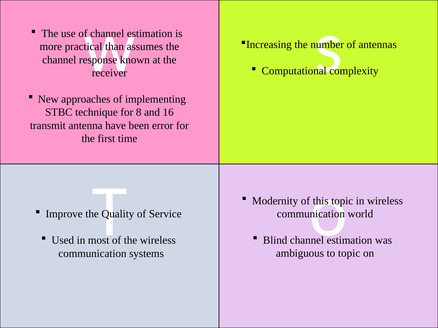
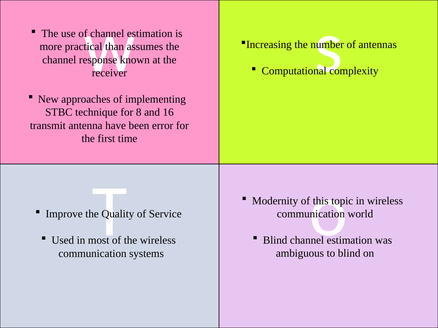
topic: topic -> blind (349, 254)
